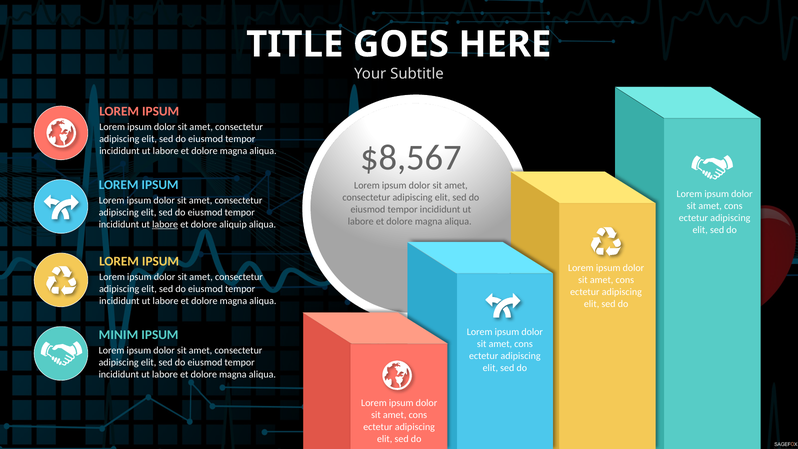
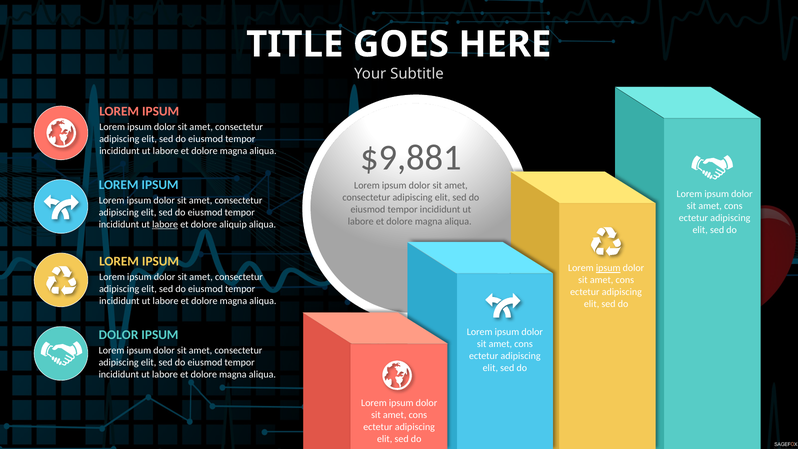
$8,567: $8,567 -> $9,881 (411, 157)
ipsum underline: none -> present (608, 268)
MINIM: MINIM -> DOLOR (118, 335)
